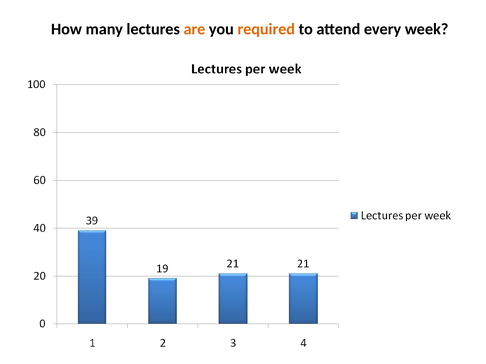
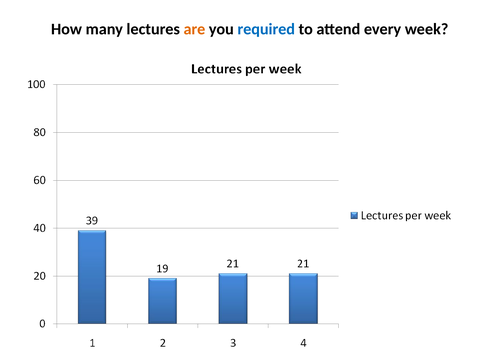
required colour: orange -> blue (266, 29)
